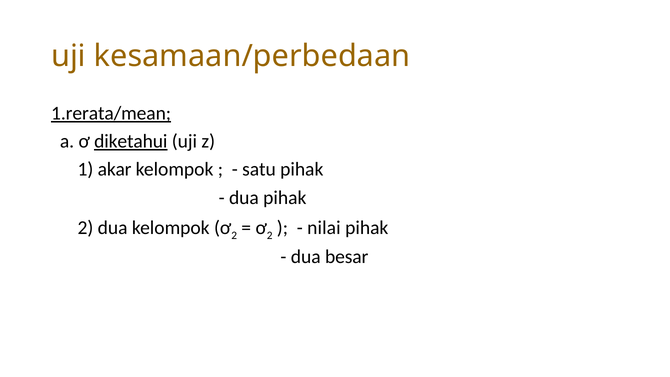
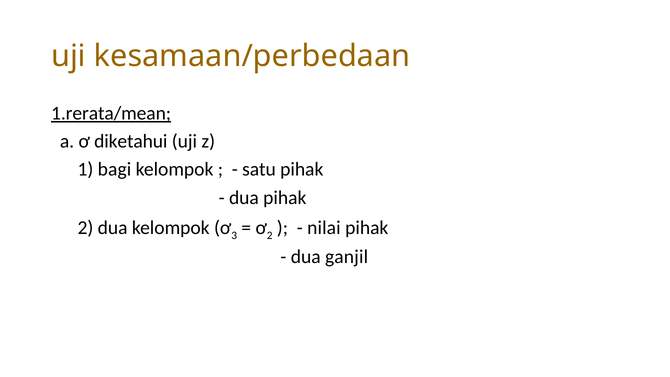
diketahui underline: present -> none (131, 141)
akar: akar -> bagi (114, 169)
kelompok ơ 2: 2 -> 3 (234, 236)
besar: besar -> ganjil (347, 257)
